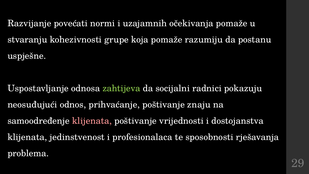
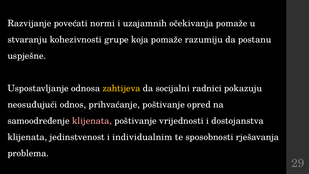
zahtijeva colour: light green -> yellow (121, 88)
znaju: znaju -> opred (199, 105)
profesionalaca: profesionalaca -> individualnim (142, 137)
